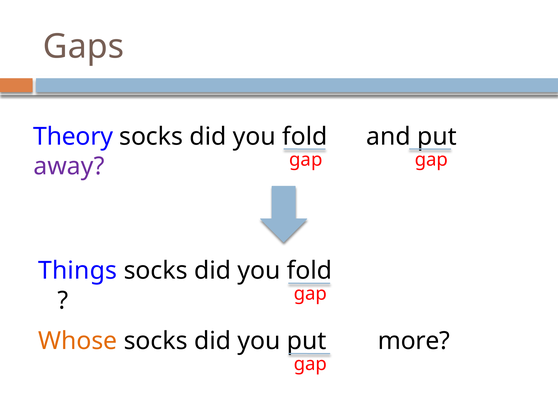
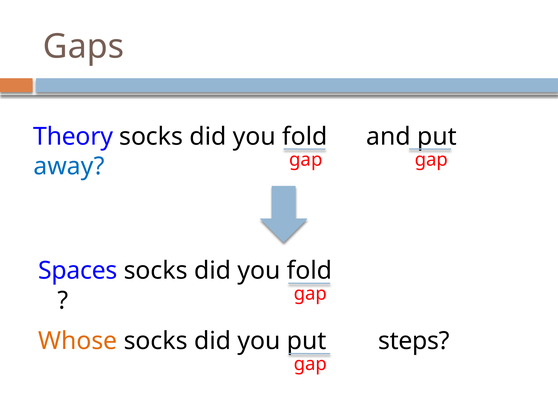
away colour: purple -> blue (69, 166)
Things: Things -> Spaces (78, 270)
more: more -> steps (414, 341)
